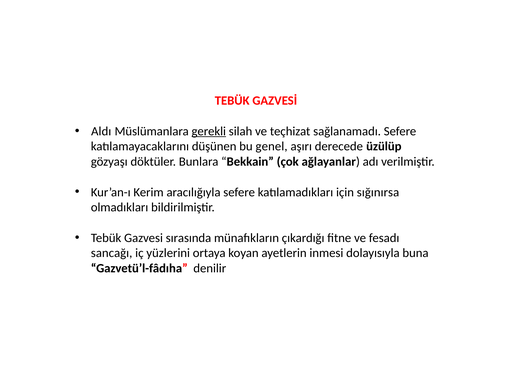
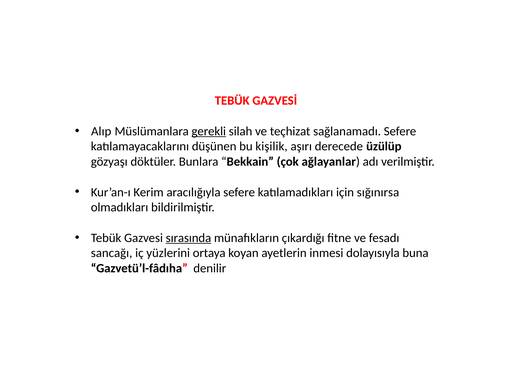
Aldı: Aldı -> Alıp (101, 131)
genel: genel -> kişilik (272, 146)
sırasında underline: none -> present (188, 238)
